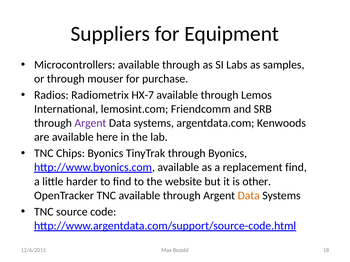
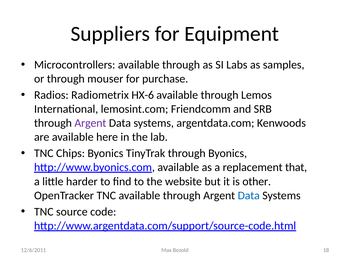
HX-7: HX-7 -> HX-6 (143, 95)
replacement find: find -> that (296, 168)
Data colour: orange -> blue (249, 196)
